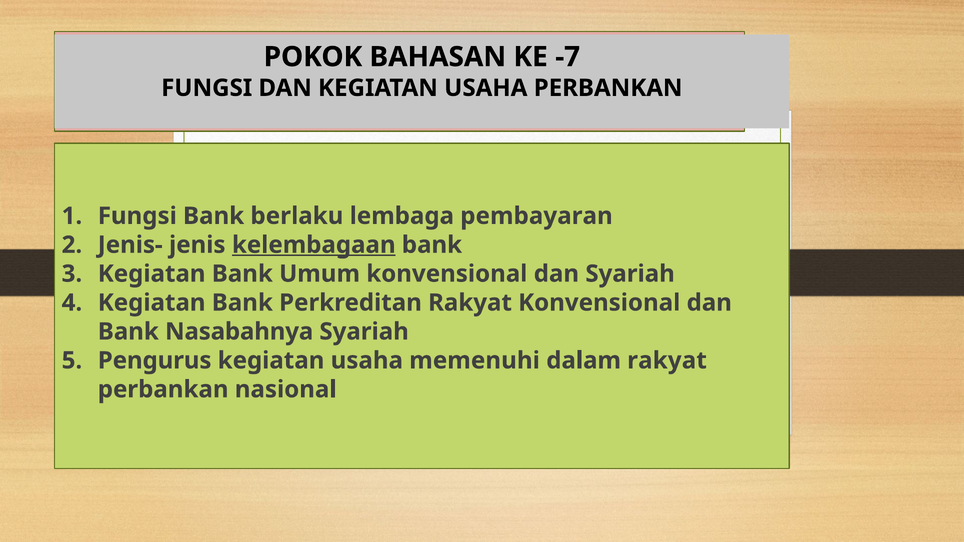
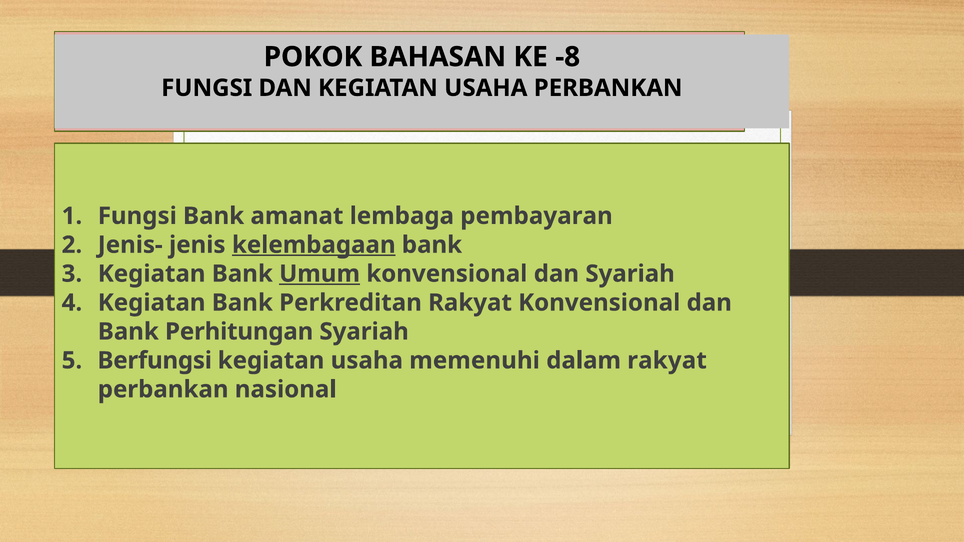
-7: -7 -> -8 (568, 57)
berlaku: berlaku -> amanat (297, 216)
Umum underline: none -> present (320, 274)
Nasabahnya: Nasabahnya -> Perhitungan (239, 332)
Pengurus: Pengurus -> Berfungsi (155, 361)
